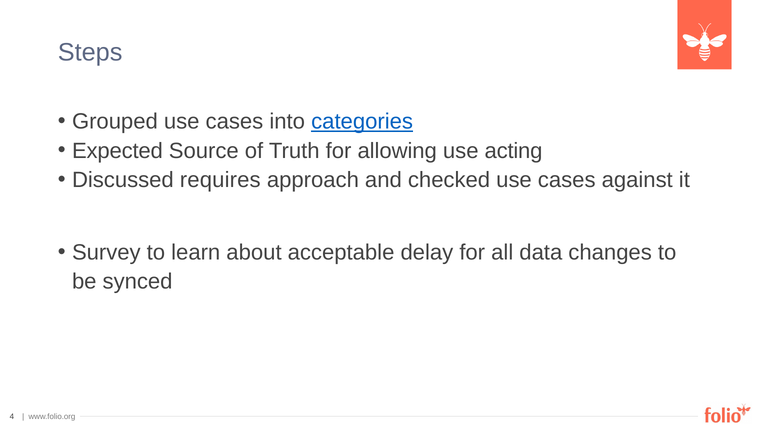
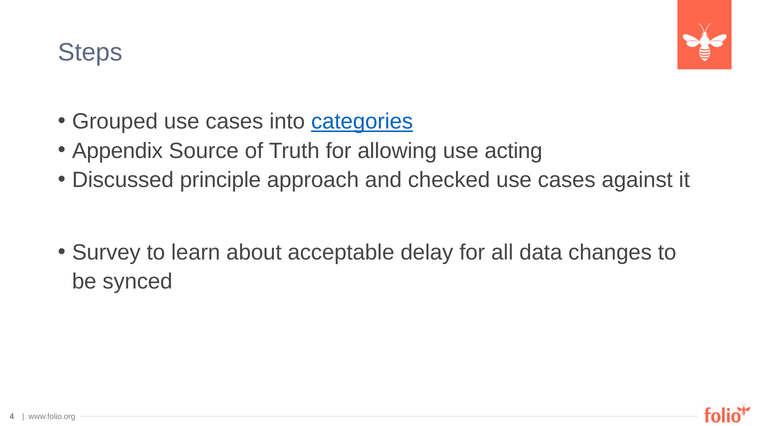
Expected: Expected -> Appendix (117, 151)
requires: requires -> principle (220, 180)
